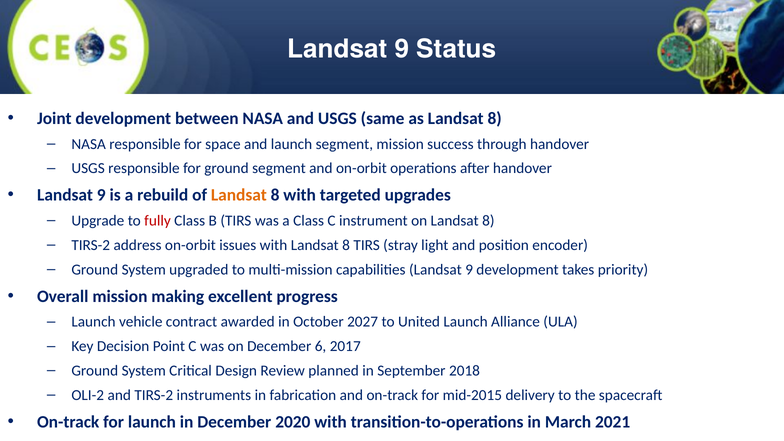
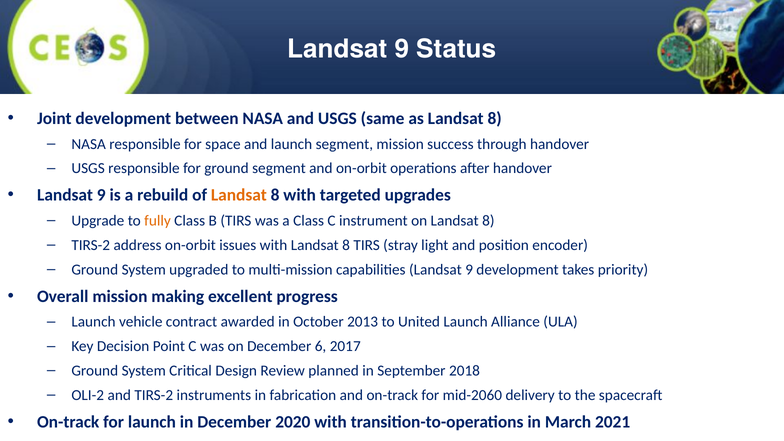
fully colour: red -> orange (157, 221)
2027: 2027 -> 2013 (363, 322)
mid-2015: mid-2015 -> mid-2060 (472, 395)
